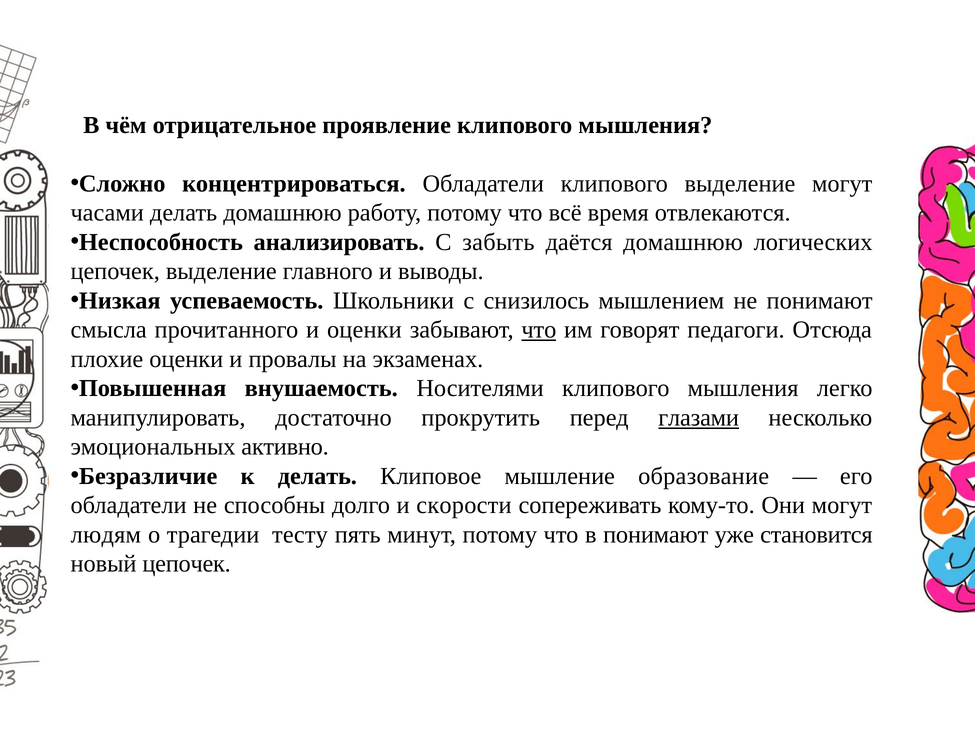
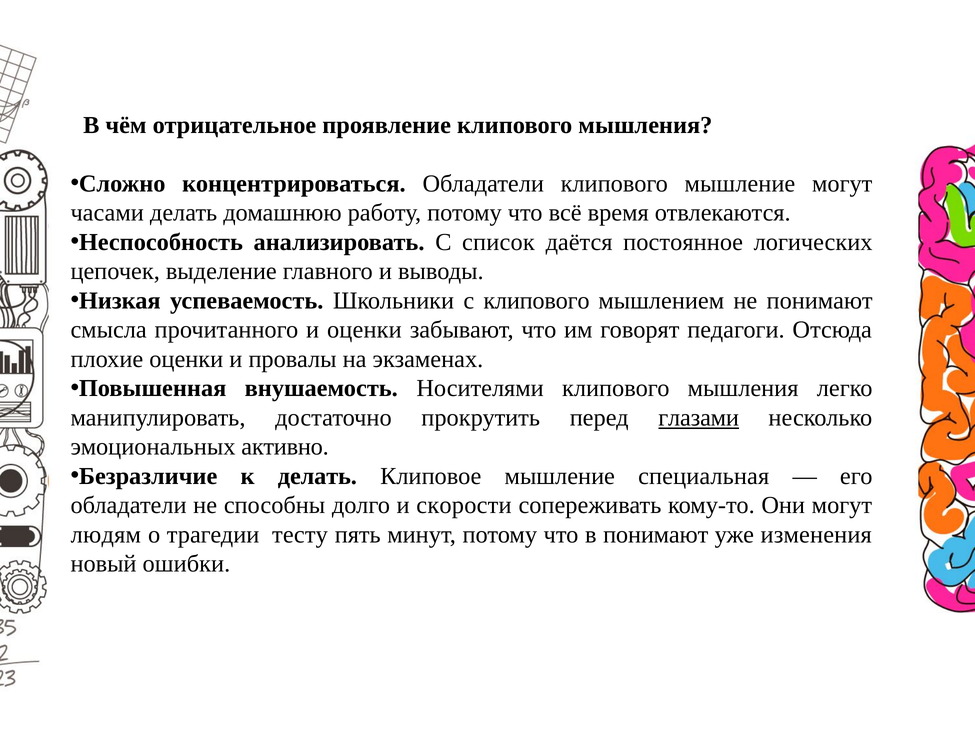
клипового выделение: выделение -> мышление (740, 184)
забыть: забыть -> список (498, 242)
даётся домашнюю: домашнюю -> постоянное (683, 242)
с снизилось: снизилось -> клипового (536, 301)
что underline: present -> none (539, 330)
образование: образование -> специальная (704, 476)
становится: становится -> изменения (816, 535)
новый цепочек: цепочек -> ошибки (186, 564)
